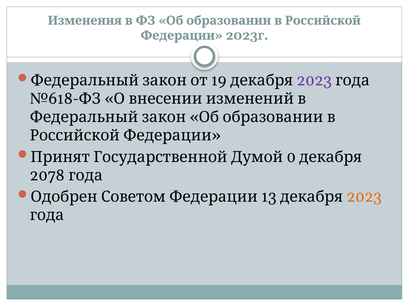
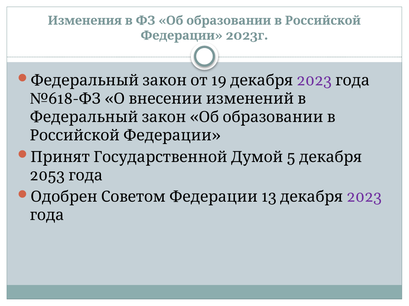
0: 0 -> 5 (291, 157)
2078: 2078 -> 2053 (47, 176)
2023 colour: orange -> purple (364, 197)
